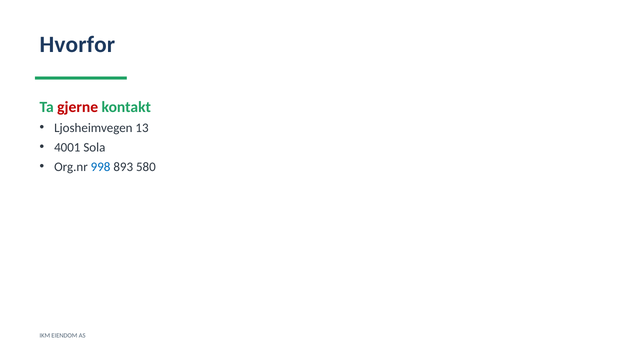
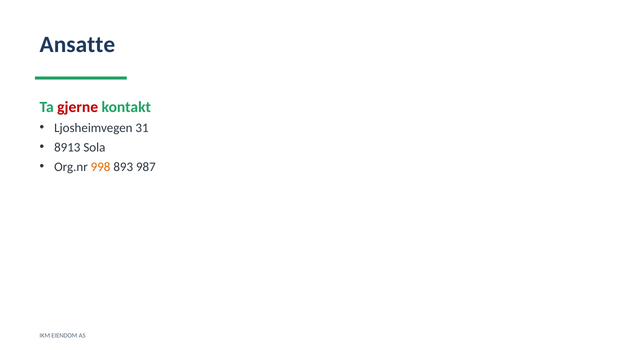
Hvorfor: Hvorfor -> Ansatte (77, 44)
13: 13 -> 31 (142, 128)
4001: 4001 -> 8913 (67, 147)
998 colour: blue -> orange (101, 167)
580: 580 -> 987 (146, 167)
